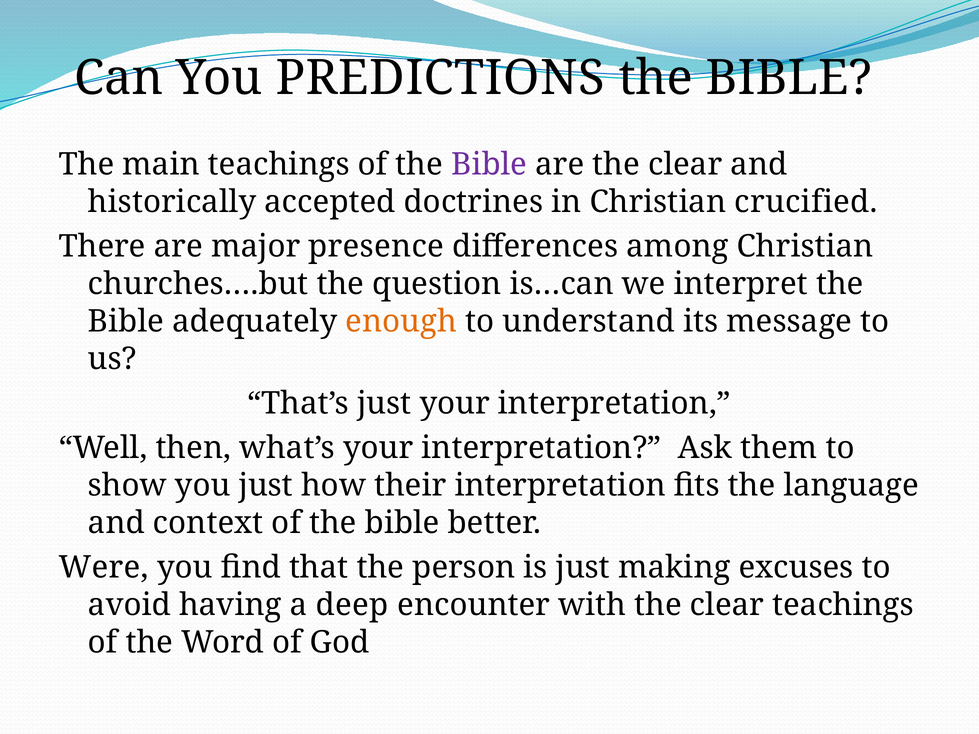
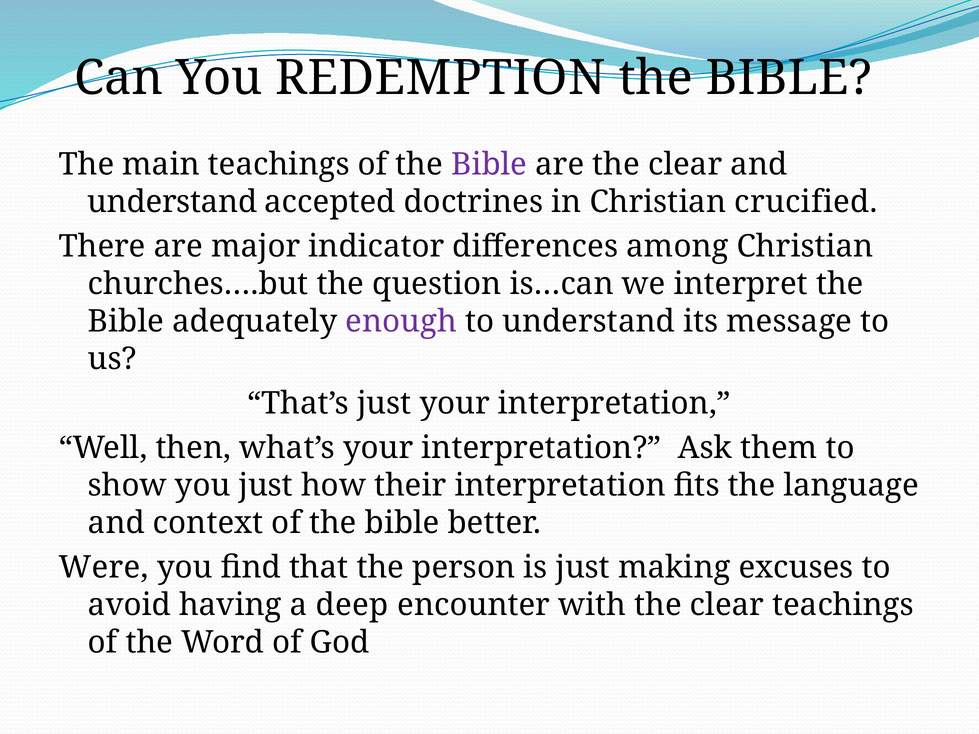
PREDICTIONS: PREDICTIONS -> REDEMPTION (440, 78)
historically: historically -> understand (172, 202)
presence: presence -> indicator (376, 246)
enough colour: orange -> purple (401, 322)
